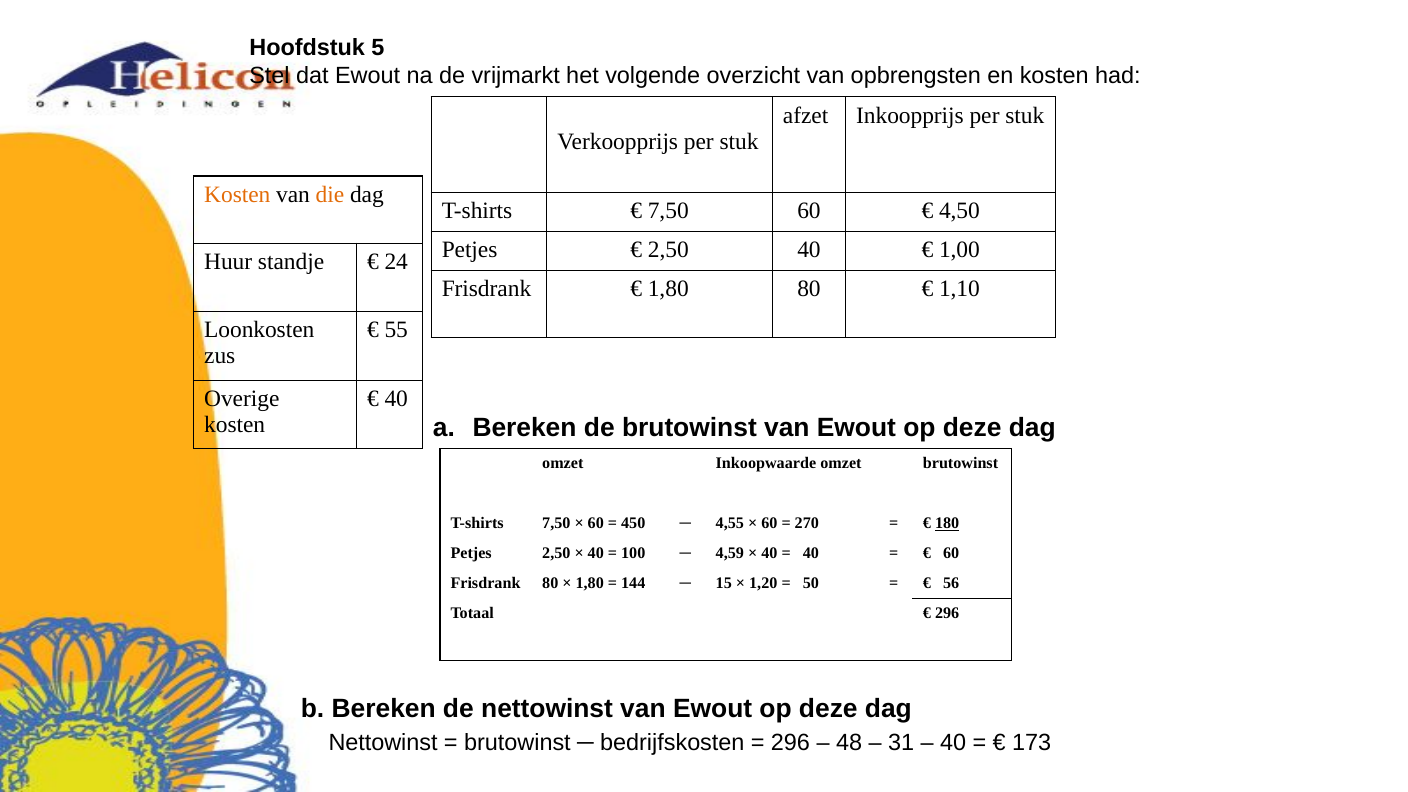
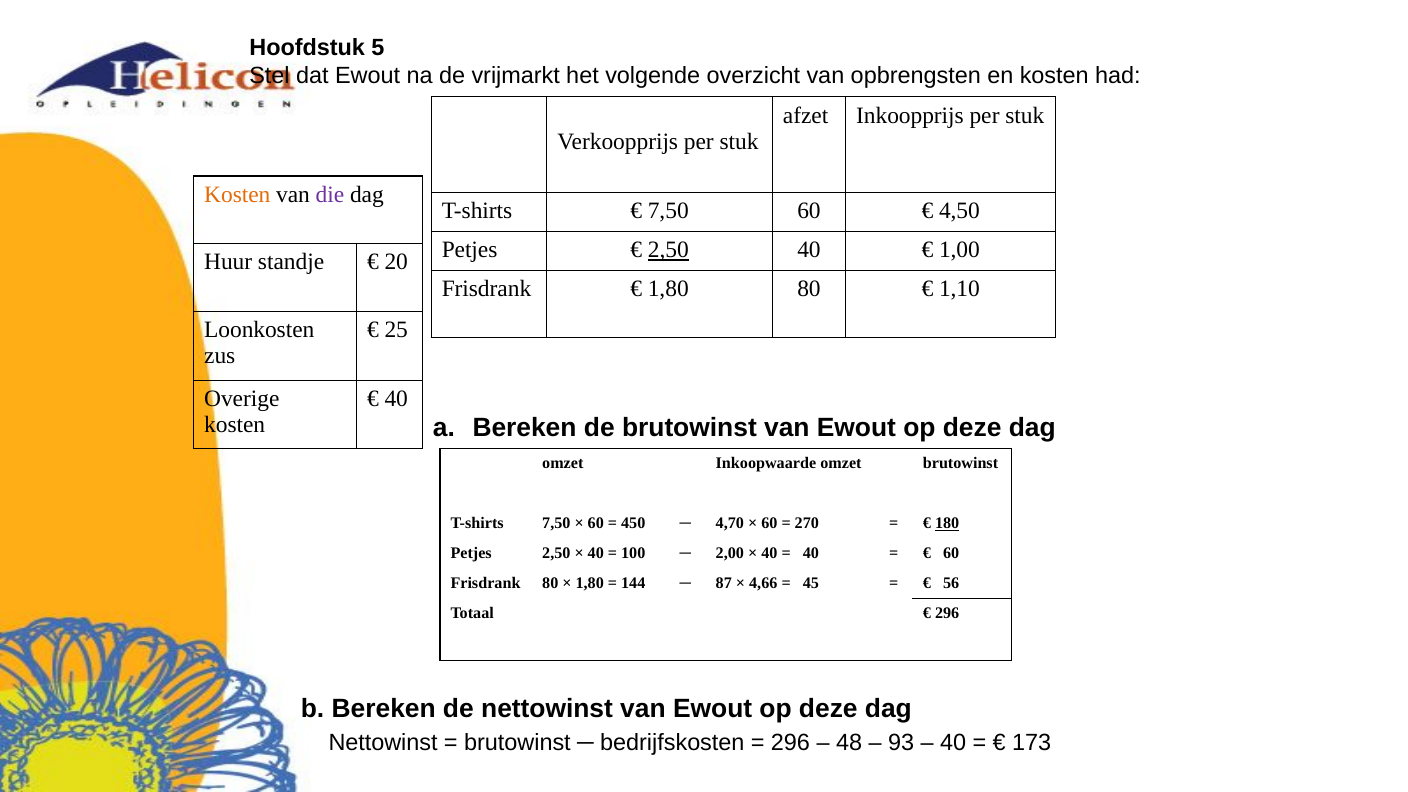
die colour: orange -> purple (330, 194)
2,50 underline: none -> present (668, 250)
24: 24 -> 20 (396, 262)
55: 55 -> 25 (396, 330)
4,55: 4,55 -> 4,70 (730, 523)
4,59: 4,59 -> 2,00 (730, 553)
15: 15 -> 87 (724, 583)
1,20: 1,20 -> 4,66 (763, 583)
50: 50 -> 45 (811, 583)
31: 31 -> 93 (901, 743)
